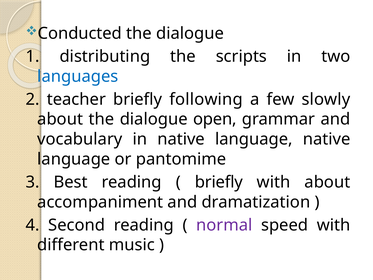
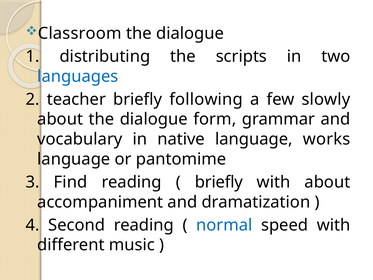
Conducted: Conducted -> Classroom (80, 33)
open: open -> form (215, 119)
language native: native -> works (327, 139)
Best: Best -> Find (71, 182)
normal colour: purple -> blue (224, 225)
